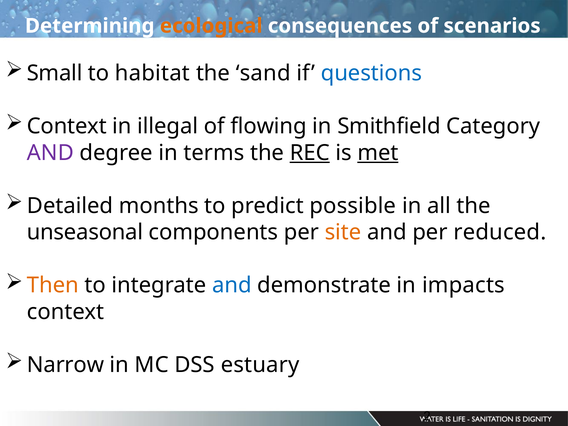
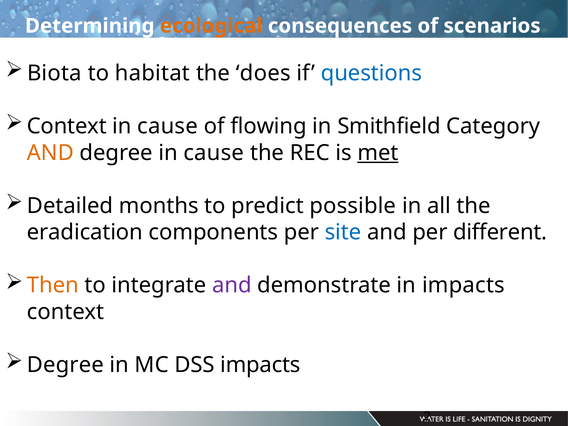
Small: Small -> Biota (54, 73)
sand: sand -> does (263, 73)
illegal: illegal -> cause (168, 126)
AND colour: purple -> orange (50, 153)
degree in terms: terms -> cause (214, 153)
REC underline: present -> none (310, 153)
unseasonal: unseasonal -> eradication (85, 232)
site colour: orange -> blue (343, 232)
reduced: reduced -> different (500, 232)
and colour: blue -> purple (232, 285)
Narrow: Narrow -> Degree (65, 365)
DSS estuary: estuary -> impacts (260, 365)
